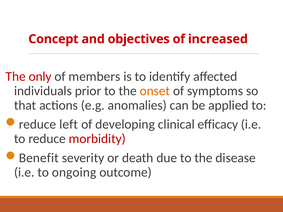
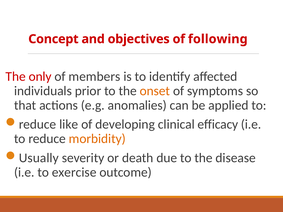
increased: increased -> following (218, 39)
left: left -> like (69, 125)
morbidity colour: red -> orange (97, 139)
Benefit: Benefit -> Usually (39, 158)
ongoing: ongoing -> exercise (74, 172)
